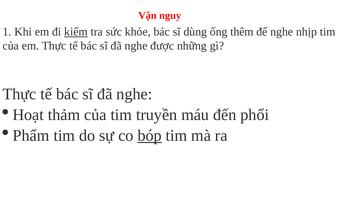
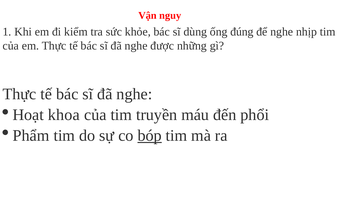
kiểm underline: present -> none (76, 32)
thêm: thêm -> đúng (242, 32)
thảm: thảm -> khoa (64, 115)
